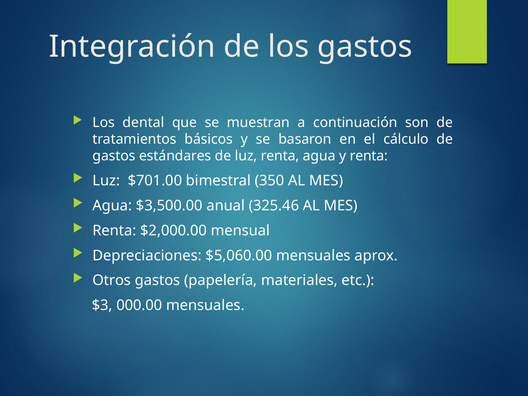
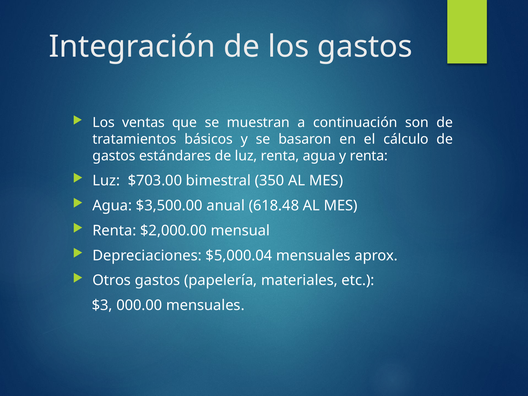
dental: dental -> ventas (144, 123)
$701.00: $701.00 -> $703.00 (155, 181)
325.46: 325.46 -> 618.48 (274, 206)
$5,060.00: $5,060.00 -> $5,000.04 (239, 255)
